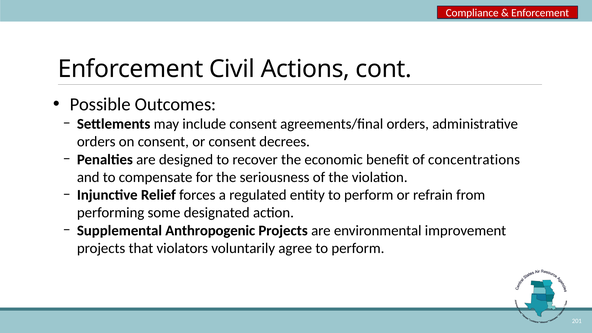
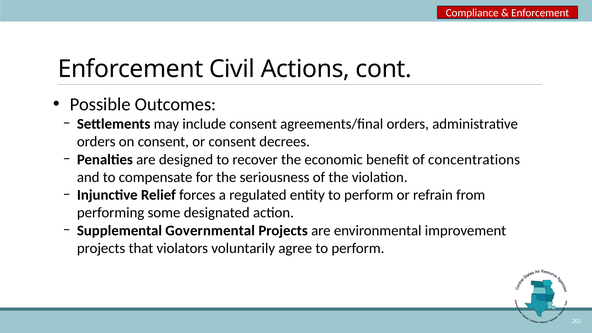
Anthropogenic: Anthropogenic -> Governmental (210, 231)
